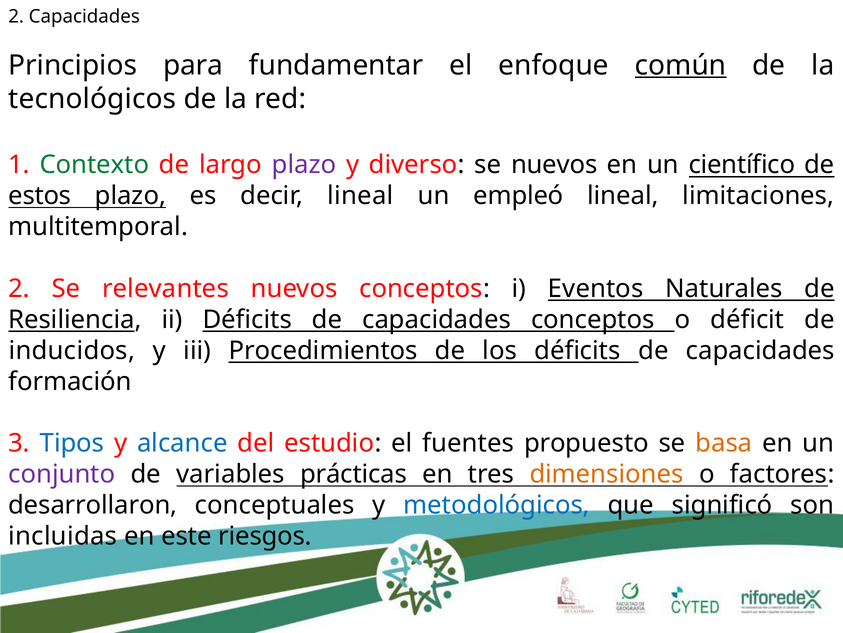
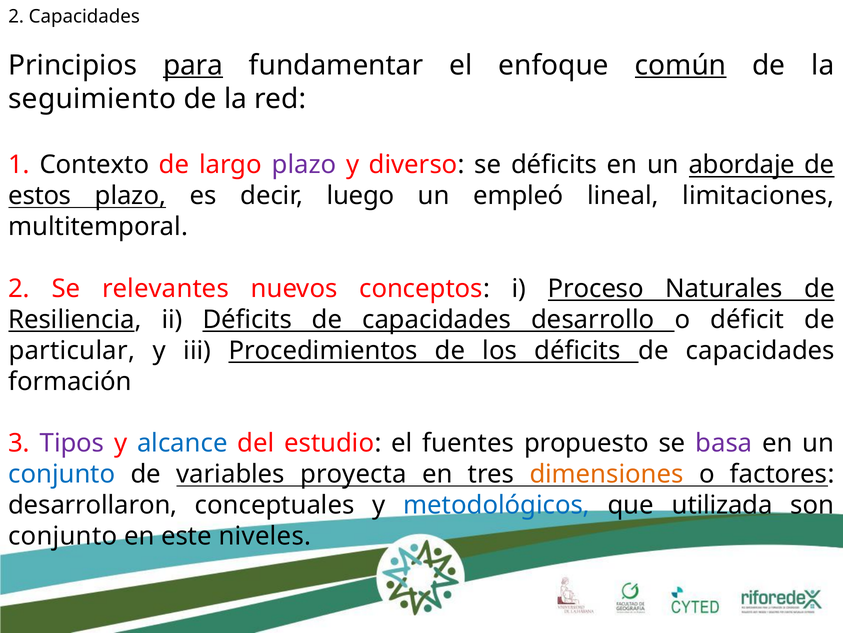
para underline: none -> present (193, 65)
tecnológicos: tecnológicos -> seguimiento (92, 99)
Contexto colour: green -> black (94, 165)
se nuevos: nuevos -> déficits (554, 165)
científico: científico -> abordaje (742, 165)
decir lineal: lineal -> luego (361, 196)
Eventos: Eventos -> Proceso (596, 288)
capacidades conceptos: conceptos -> desarrollo (593, 319)
inducidos: inducidos -> particular (72, 350)
Tipos colour: blue -> purple (72, 443)
basa colour: orange -> purple (724, 443)
conjunto colour: purple -> blue (62, 474)
prácticas: prácticas -> proyecta (353, 474)
significó: significó -> utilizada (722, 505)
incluidas: incluidas -> conjunto (63, 536)
riesgos: riesgos -> niveles (265, 536)
